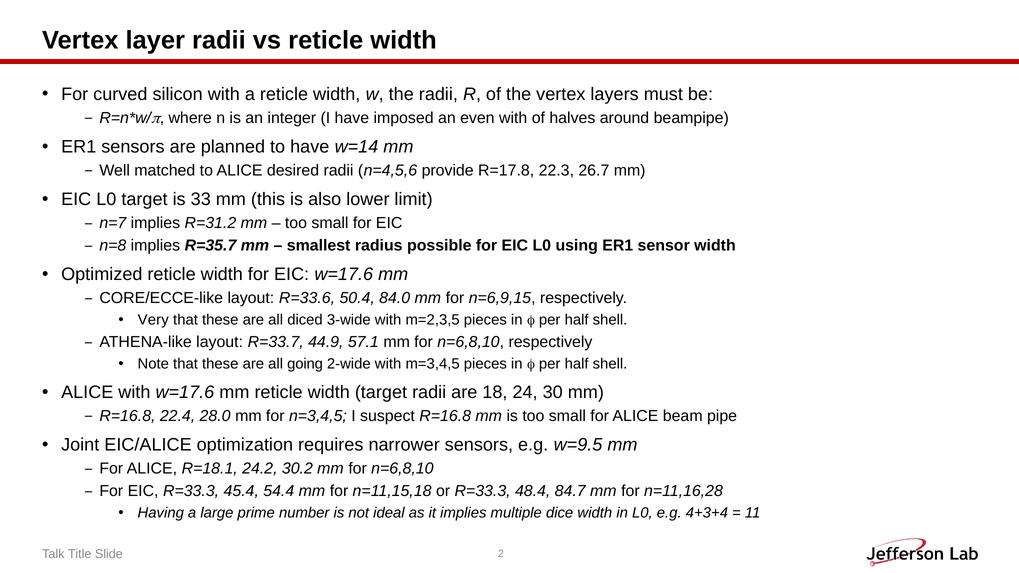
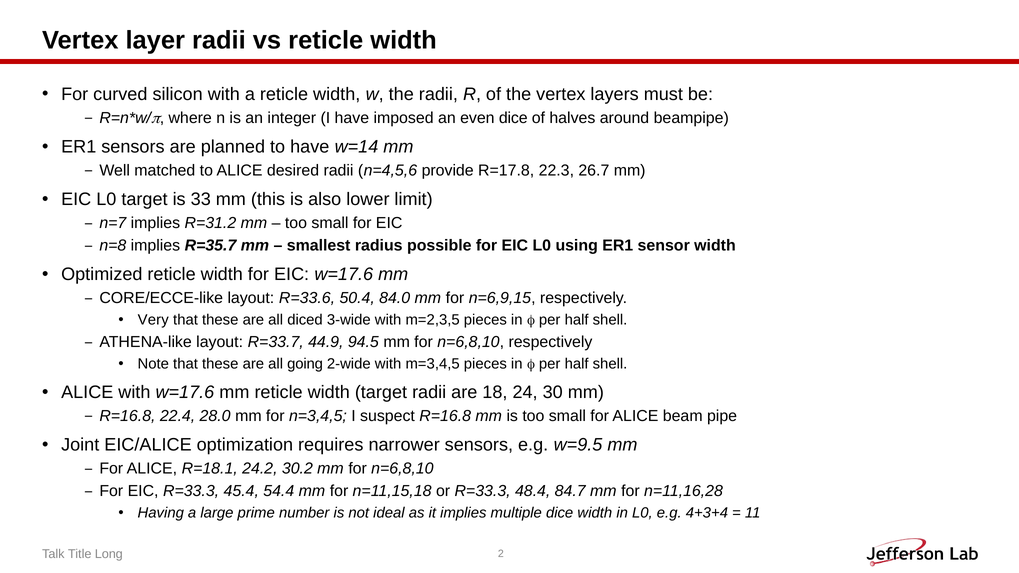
even with: with -> dice (513, 118)
57.1: 57.1 -> 94.5 (363, 342)
Slide: Slide -> Long (109, 554)
